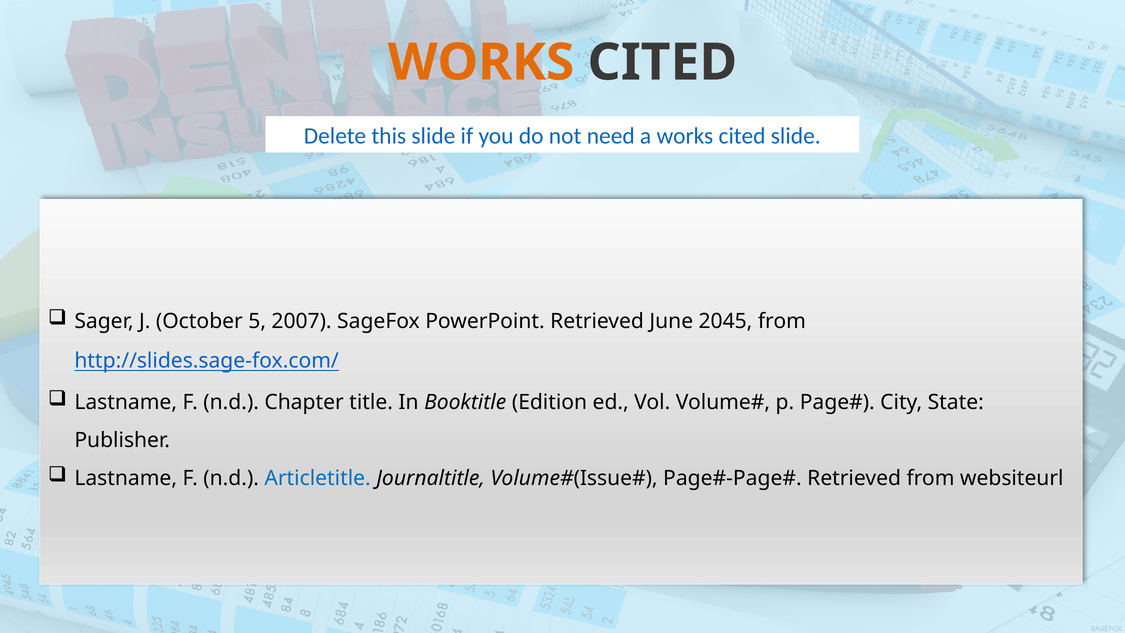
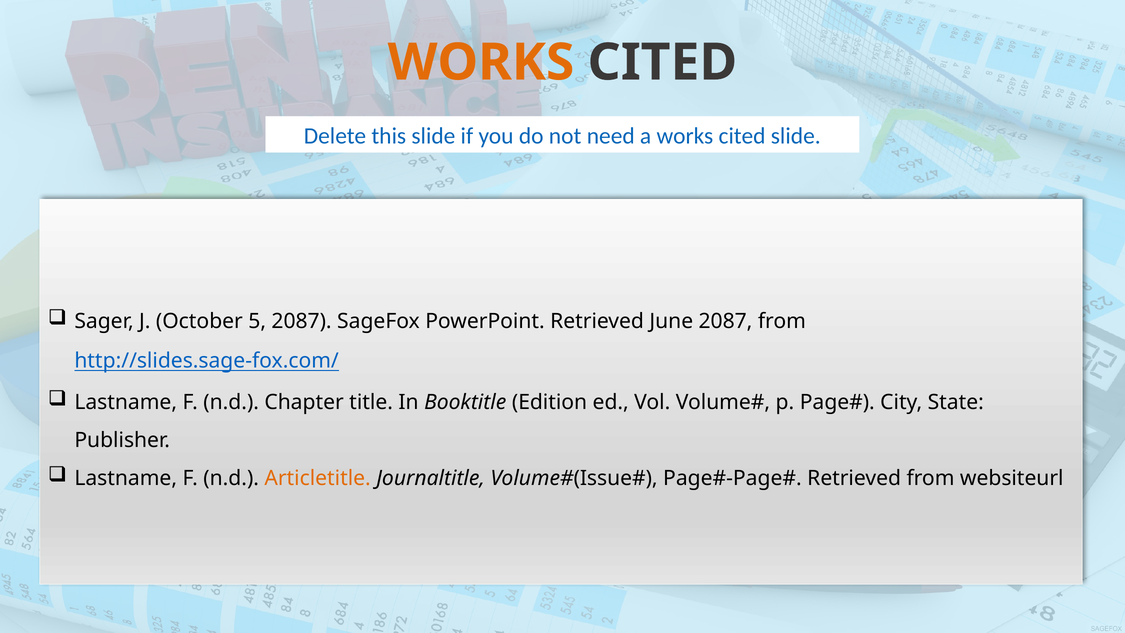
5 2007: 2007 -> 2087 (302, 321)
June 2045: 2045 -> 2087 (725, 321)
Articletitle colour: blue -> orange (318, 478)
